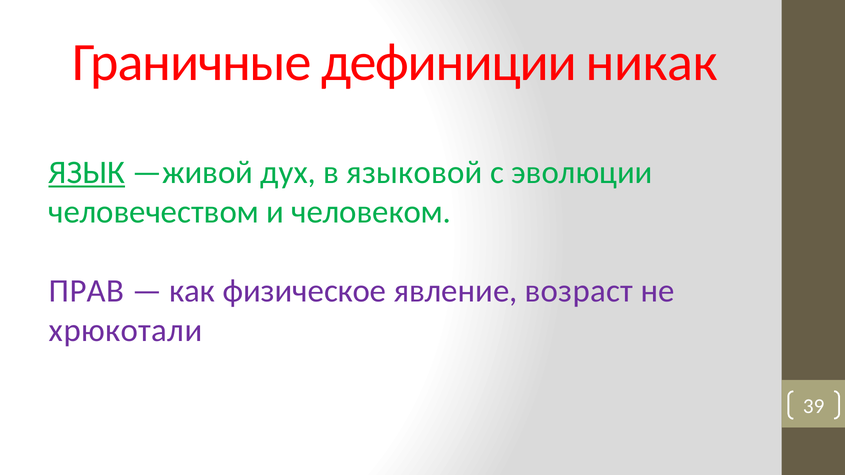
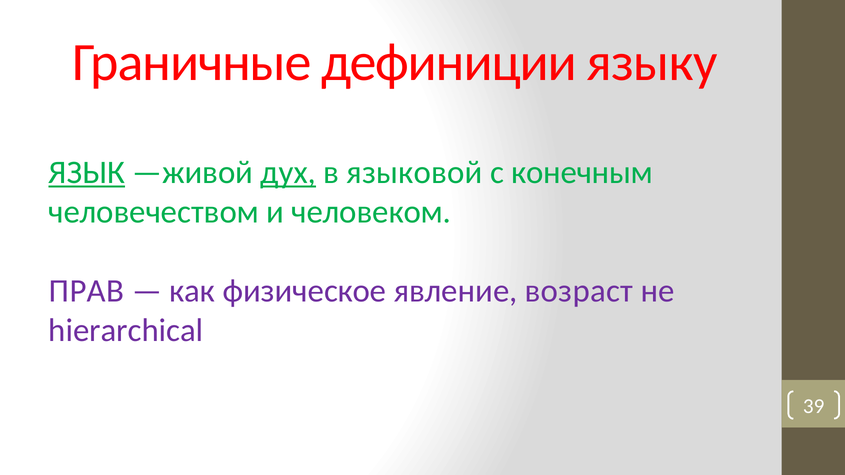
никак: никак -> языку (652, 62)
дух underline: none -> present (288, 173)
эволюции: эволюции -> конечным (582, 173)
хрюкотали: хрюкотали -> hierarchical (126, 330)
